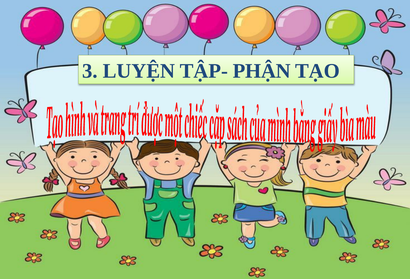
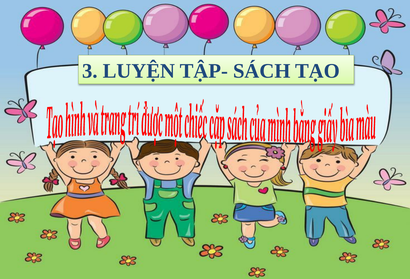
PHẬN: PHẬN -> SÁCH (262, 71)
